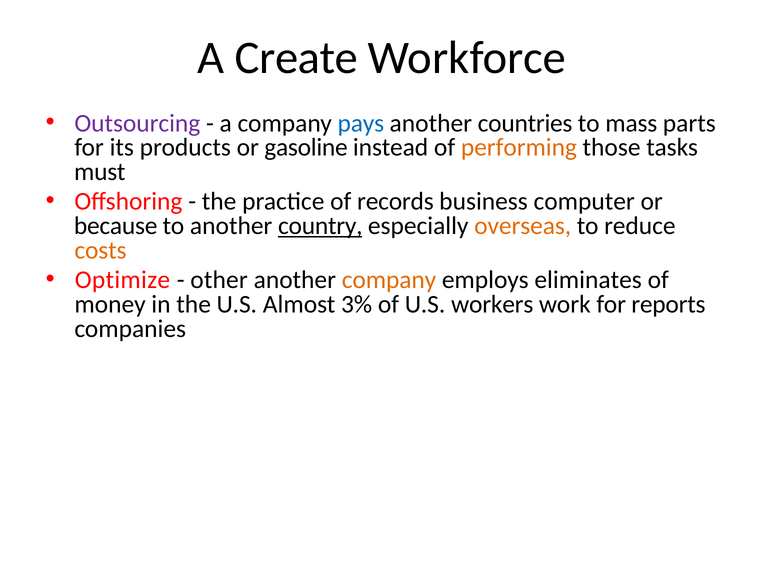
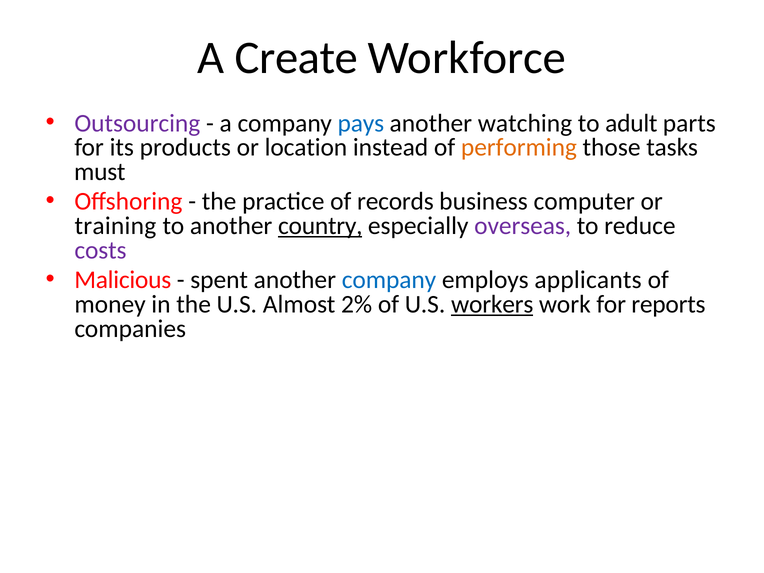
countries: countries -> watching (525, 123)
mass: mass -> adult (631, 123)
gasoline: gasoline -> location (306, 148)
because: because -> training (115, 226)
overseas colour: orange -> purple (523, 226)
costs colour: orange -> purple (100, 250)
Optimize: Optimize -> Malicious (123, 280)
other: other -> spent (219, 280)
company colour: orange -> blue (389, 280)
eliminates: eliminates -> applicants (588, 280)
3%: 3% -> 2% (357, 304)
workers underline: none -> present (492, 304)
